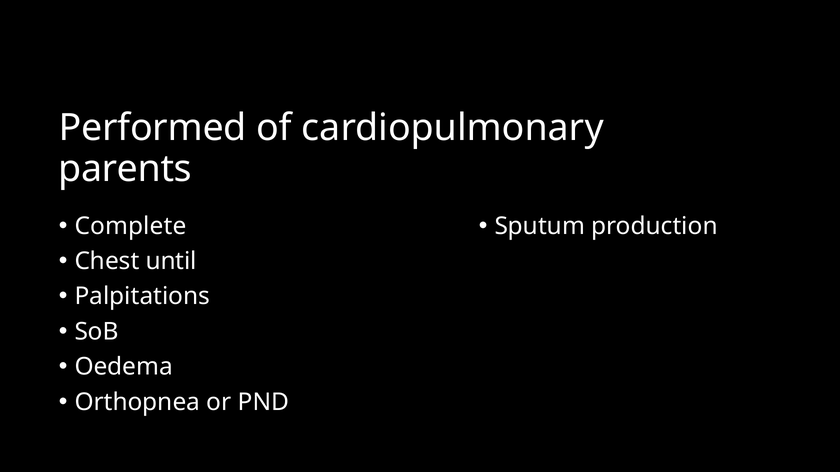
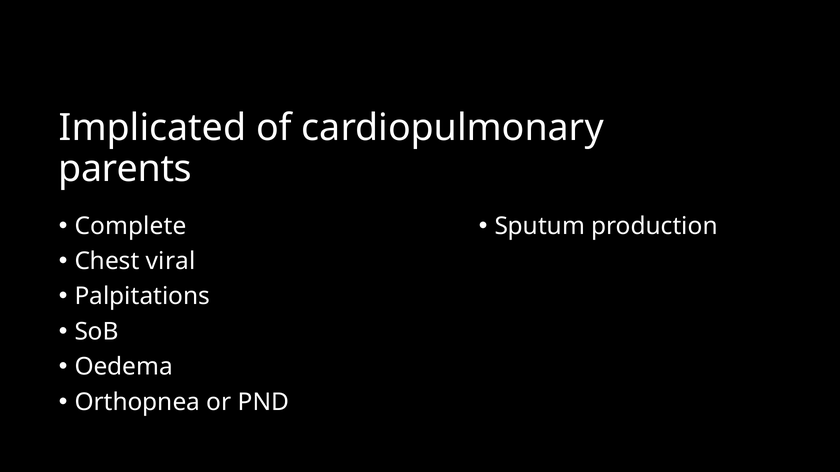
Performed: Performed -> Implicated (153, 128)
until: until -> viral (171, 261)
